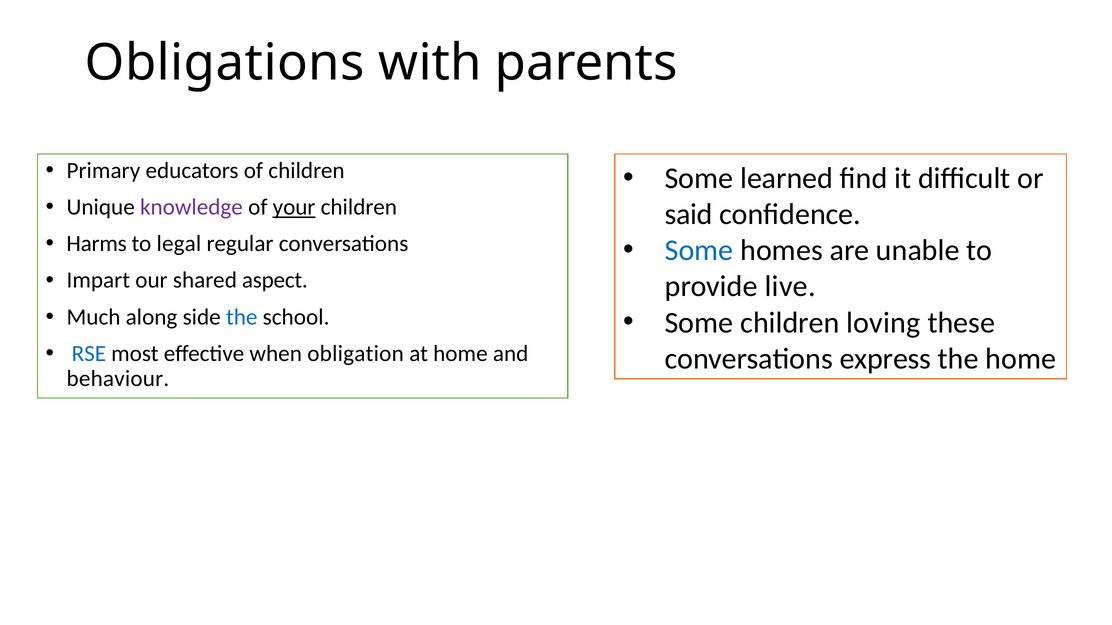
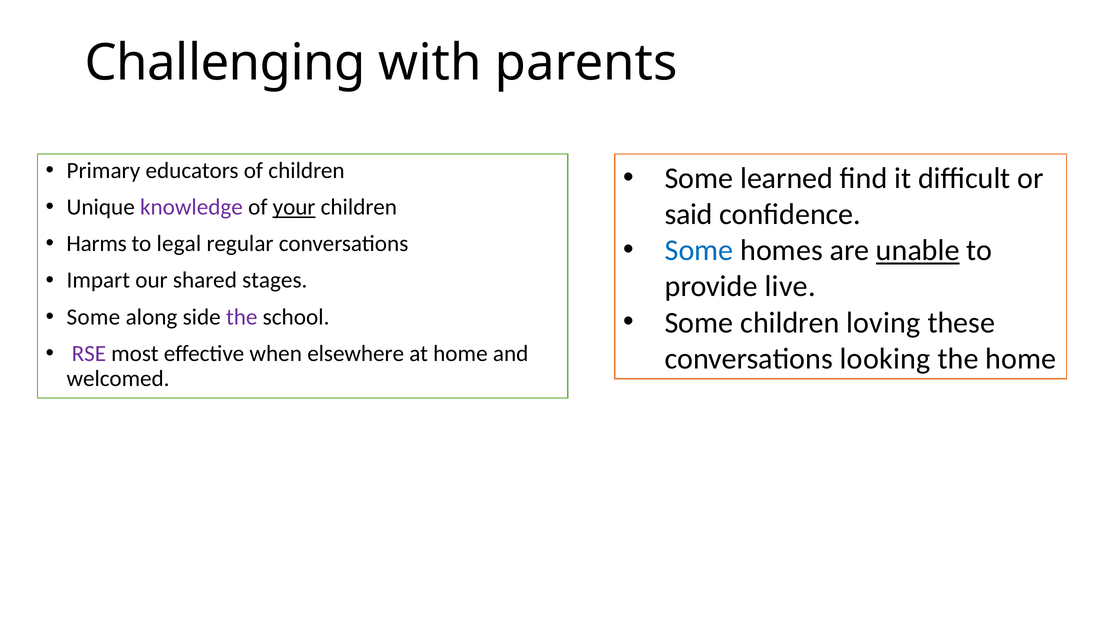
Obligations: Obligations -> Challenging (225, 63)
unable underline: none -> present (918, 251)
aspect: aspect -> stages (275, 281)
Much: Much -> Some (93, 317)
the colour: blue -> purple (242, 317)
RSE colour: blue -> purple (89, 354)
obligation: obligation -> elsewhere (356, 354)
express: express -> looking (885, 359)
behaviour: behaviour -> welcomed (118, 379)
